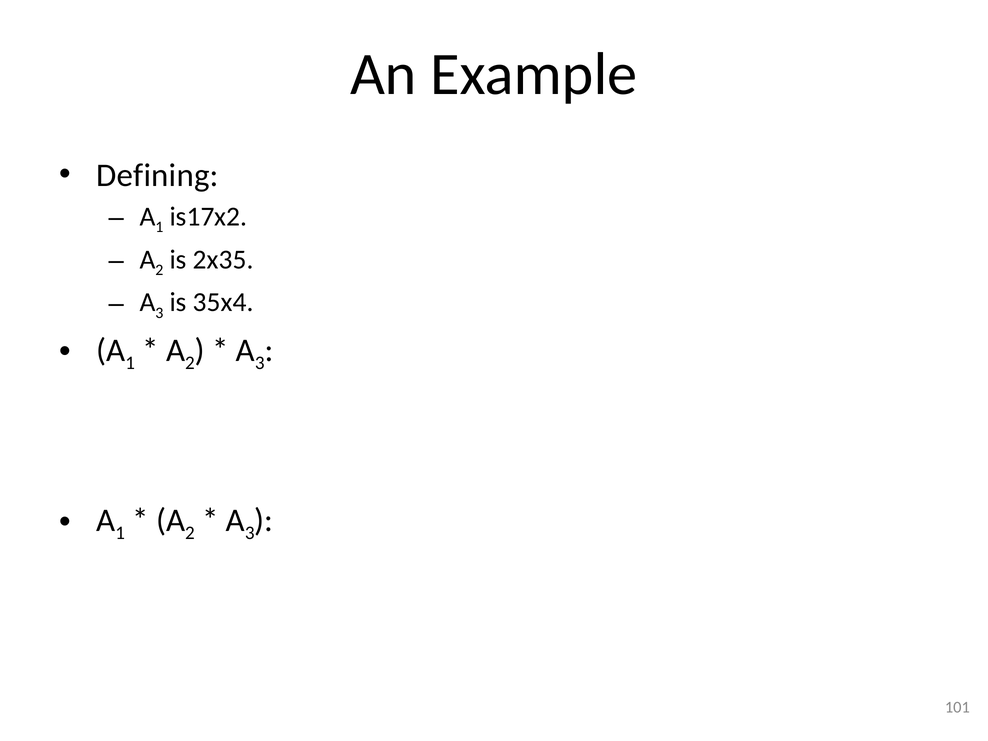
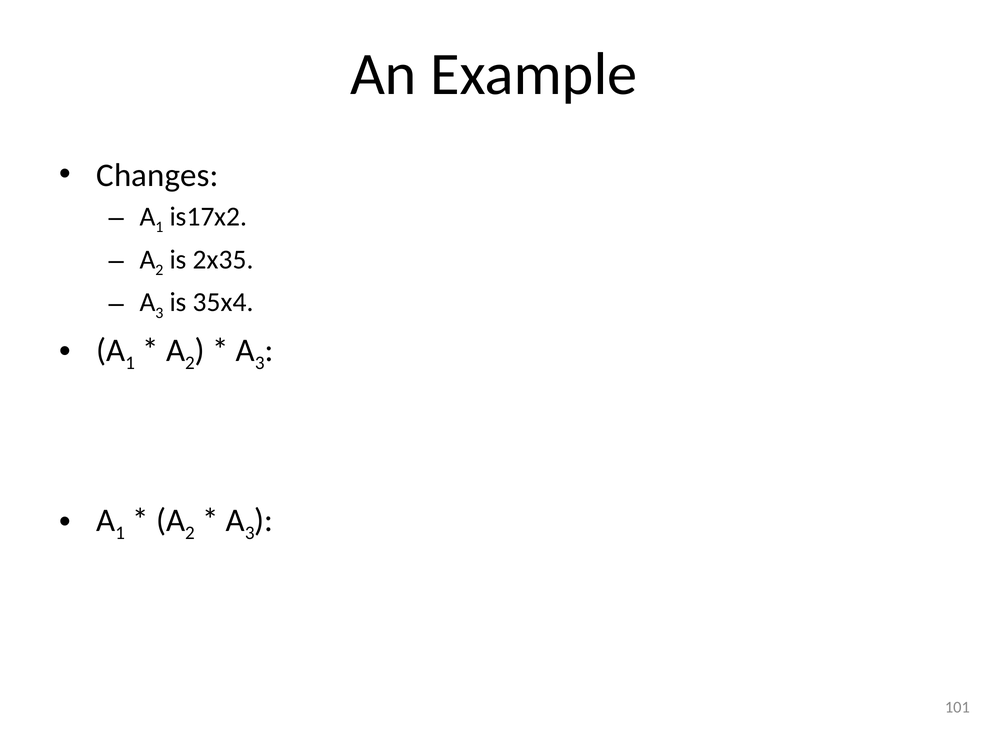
Defining: Defining -> Changes (157, 175)
